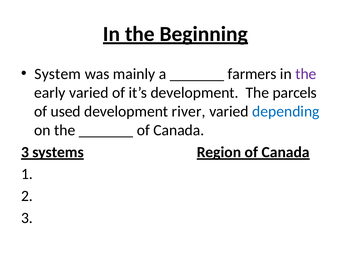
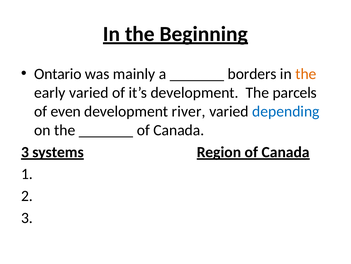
System: System -> Ontario (58, 74)
farmers: farmers -> borders (252, 74)
the colour: purple -> orange (306, 74)
used: used -> even (66, 111)
